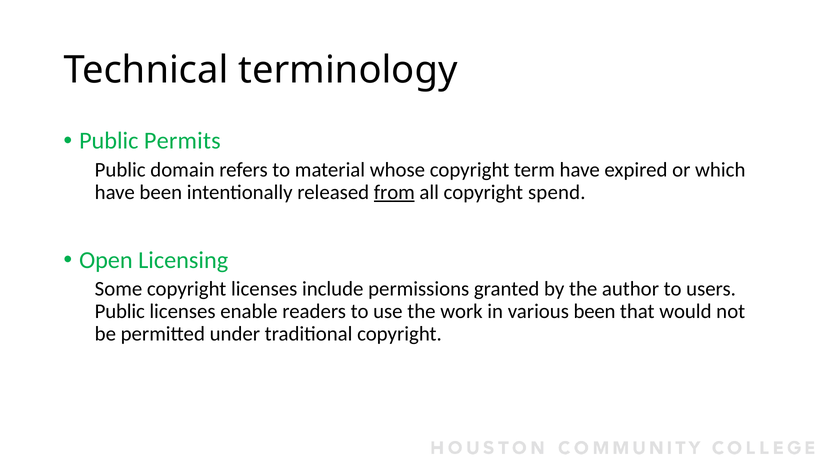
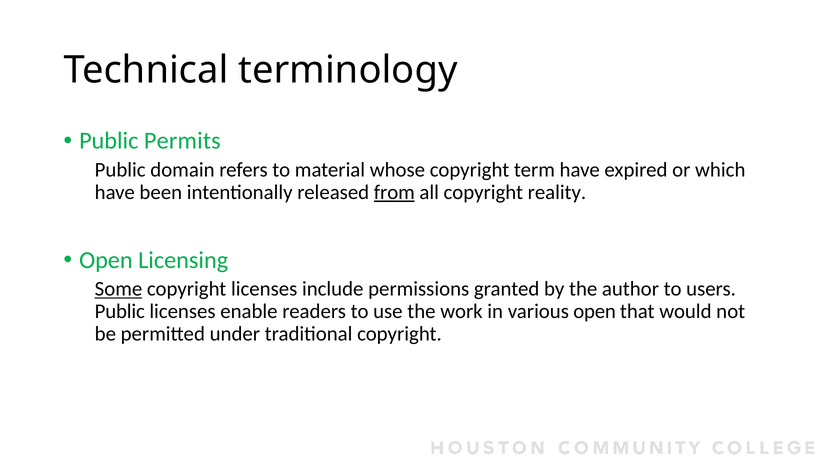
spend: spend -> reality (557, 192)
Some underline: none -> present (118, 289)
various been: been -> open (595, 311)
